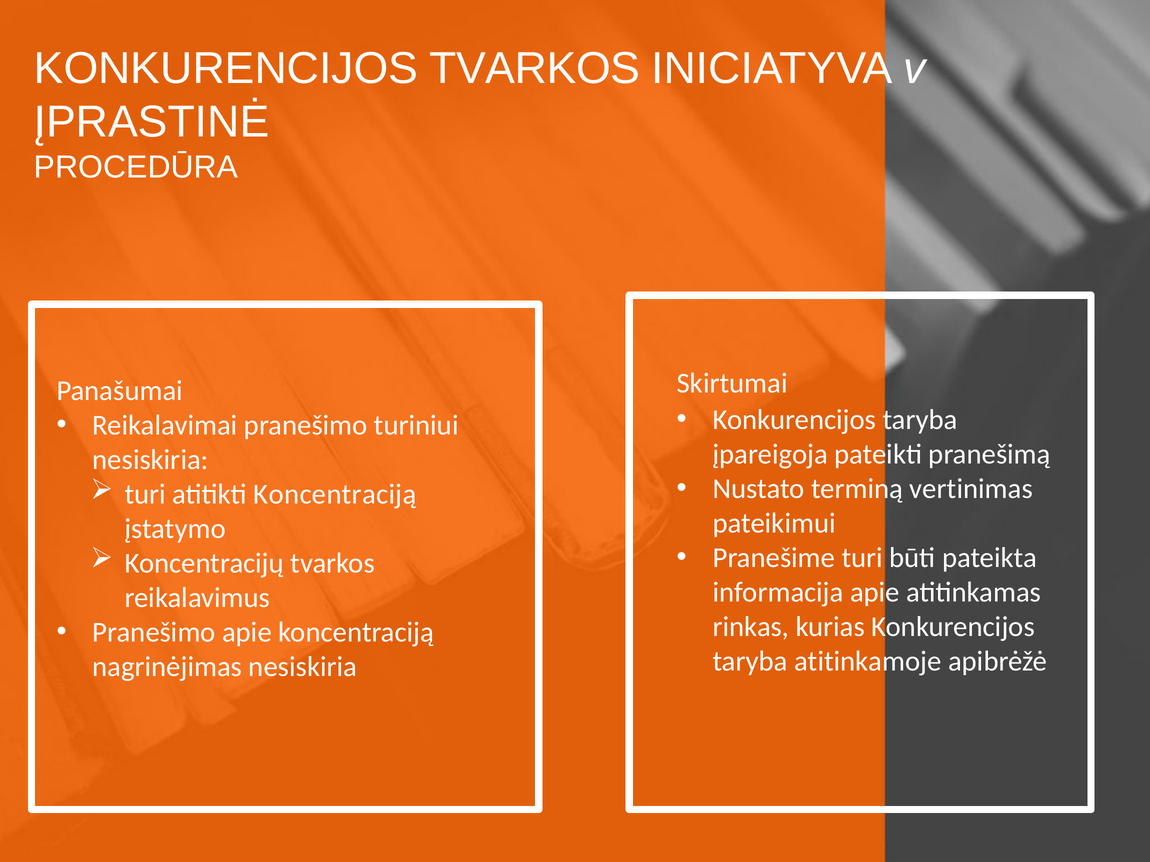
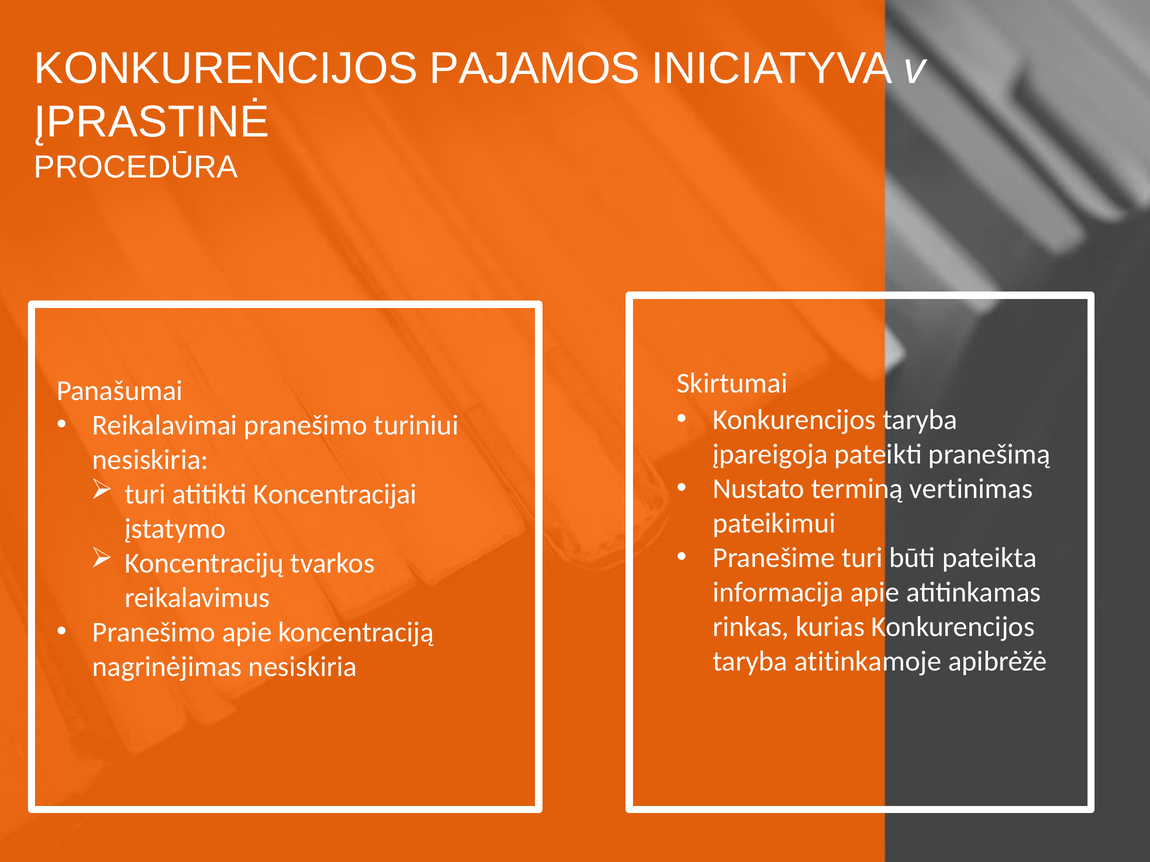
KONKURENCIJOS TVARKOS: TVARKOS -> PAJAMOS (535, 68)
atitikti Koncentraciją: Koncentraciją -> Koncentracijai (335, 495)
